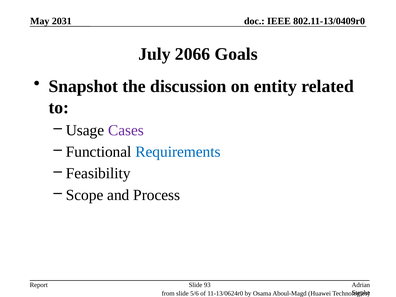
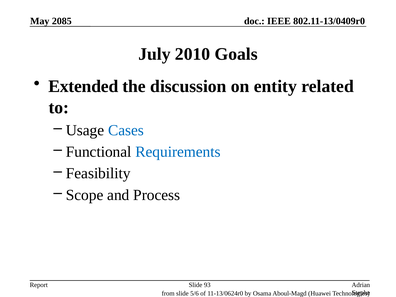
2031: 2031 -> 2085 (62, 21)
2066: 2066 -> 2010 (193, 54)
Snapshot: Snapshot -> Extended (83, 86)
Cases colour: purple -> blue (126, 130)
